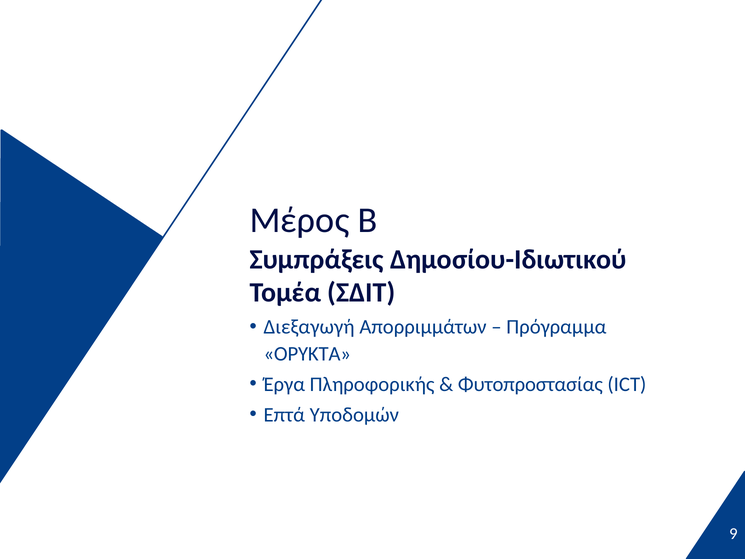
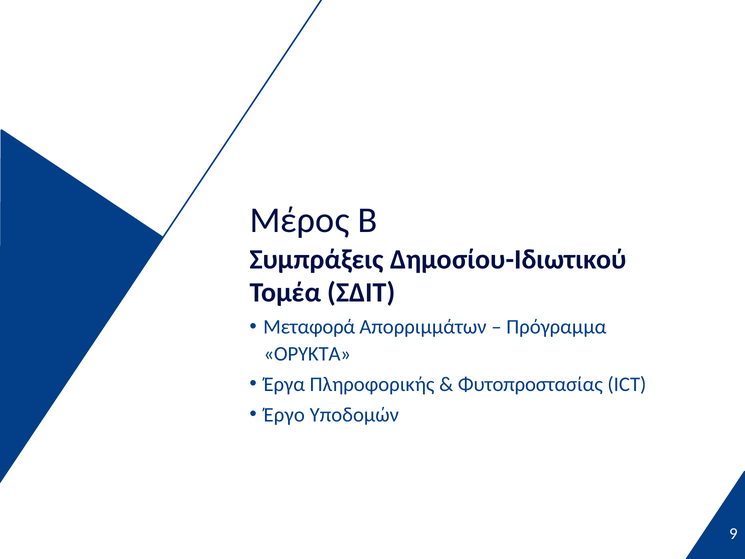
Διεξαγωγή: Διεξαγωγή -> Μεταφορά (309, 327)
Επτά: Επτά -> Έργο (284, 415)
